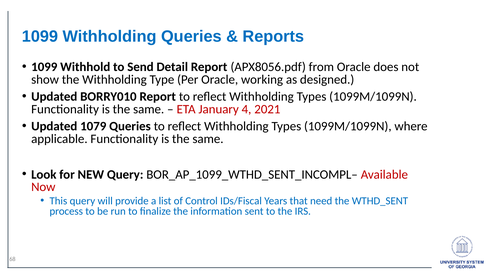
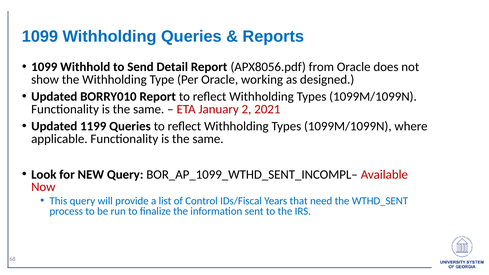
4: 4 -> 2 (246, 109)
1079: 1079 -> 1199 (93, 126)
